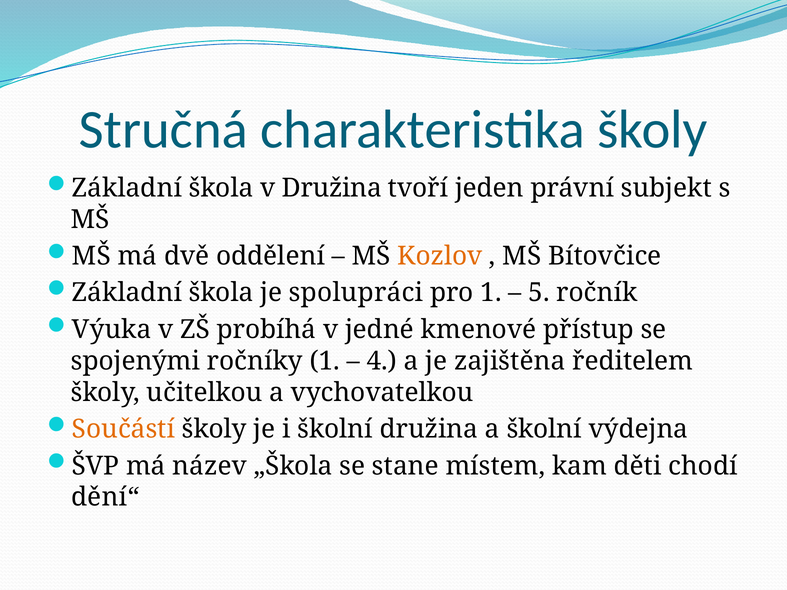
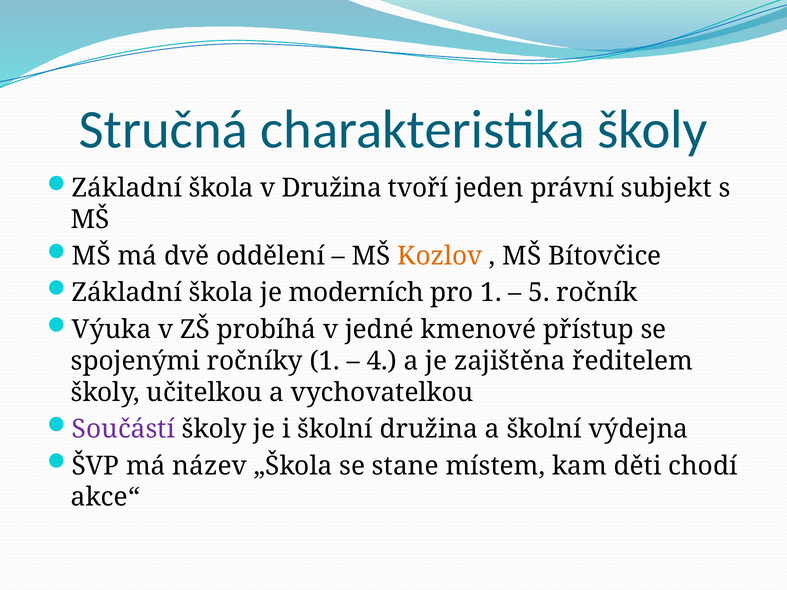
spolupráci: spolupráci -> moderních (356, 293)
Součástí colour: orange -> purple (124, 429)
dění“: dění“ -> akce“ (105, 498)
